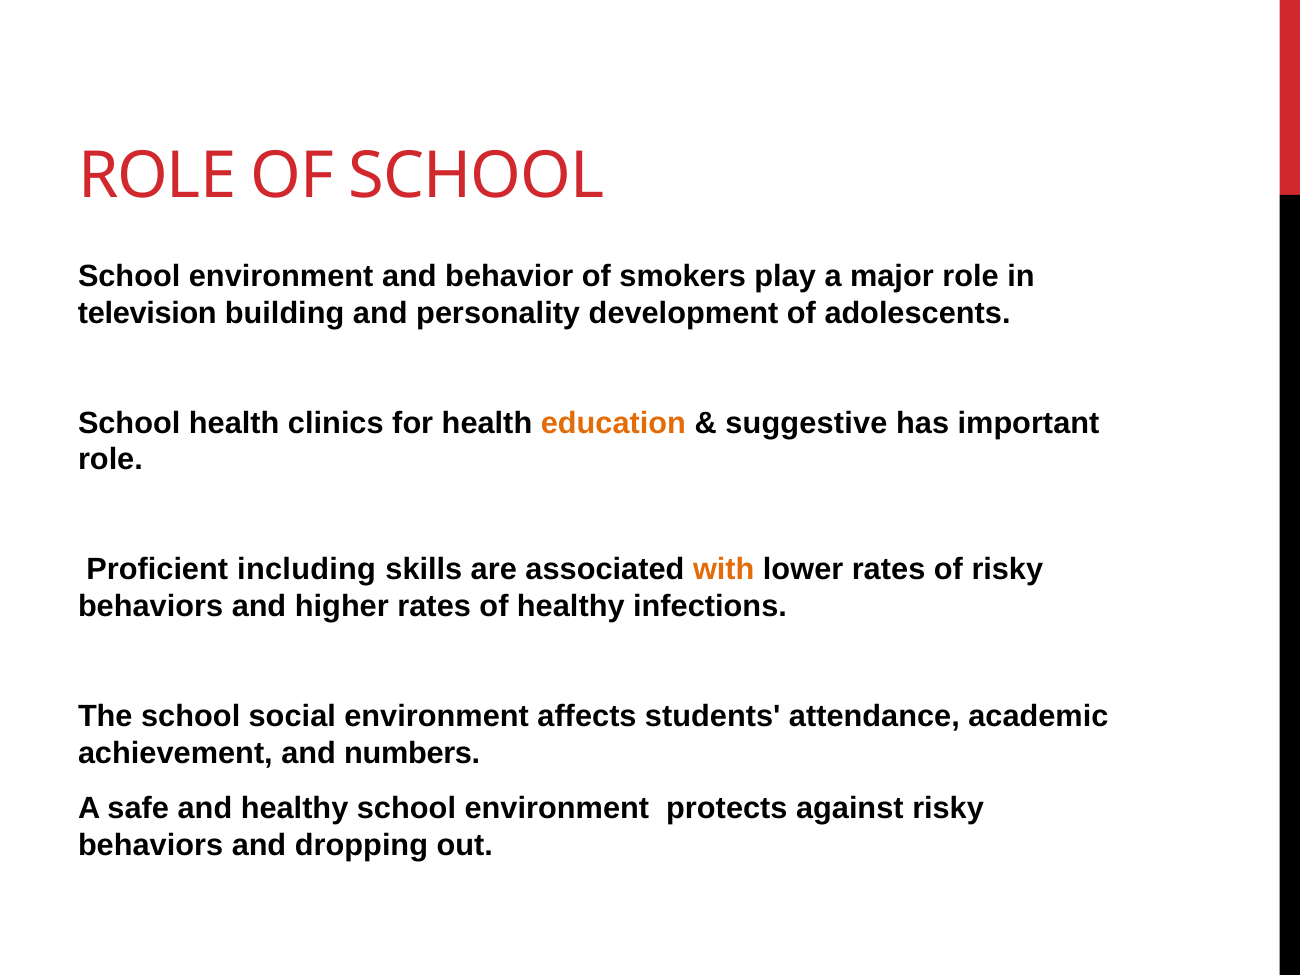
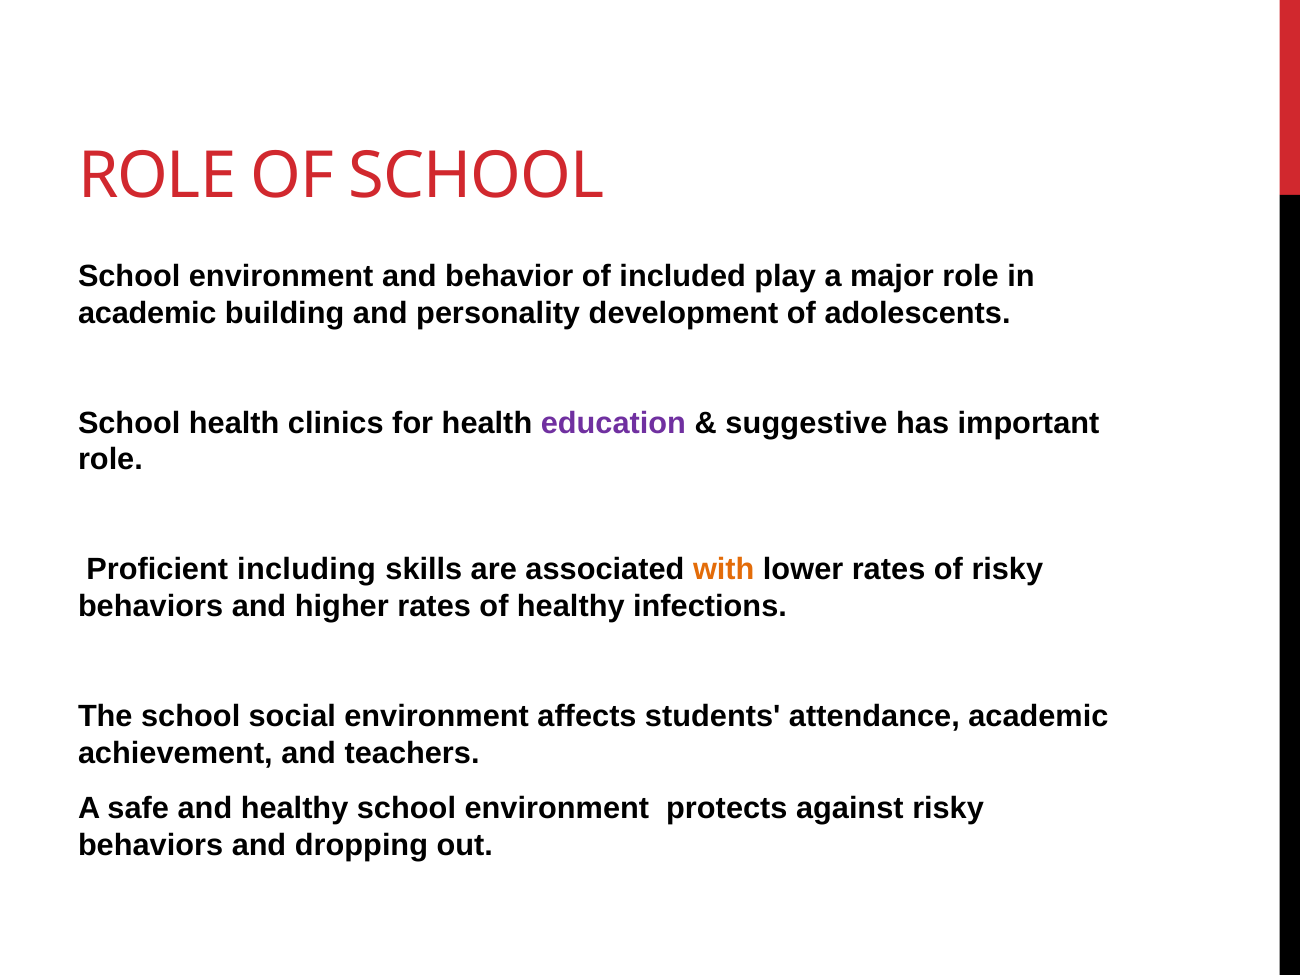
smokers: smokers -> included (683, 276)
television: television -> academic (147, 313)
education colour: orange -> purple (613, 423)
numbers: numbers -> teachers (412, 753)
